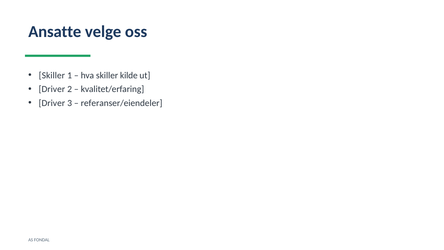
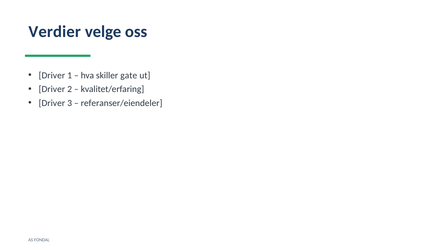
Ansatte: Ansatte -> Verdier (55, 32)
Skiller: Skiller -> Driver (52, 75)
kilde: kilde -> gate (129, 75)
